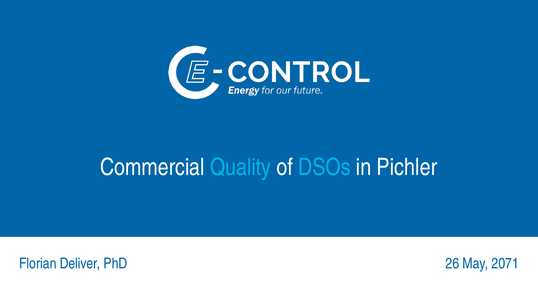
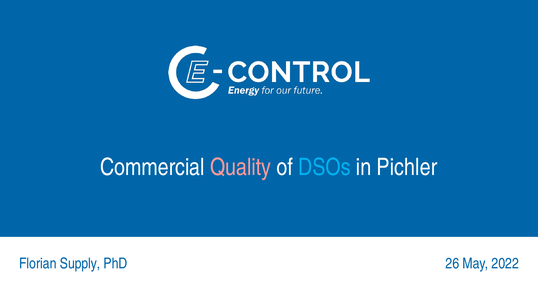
Quality colour: light blue -> pink (241, 167)
2071: 2071 -> 2022 (505, 263)
Deliver: Deliver -> Supply (80, 263)
